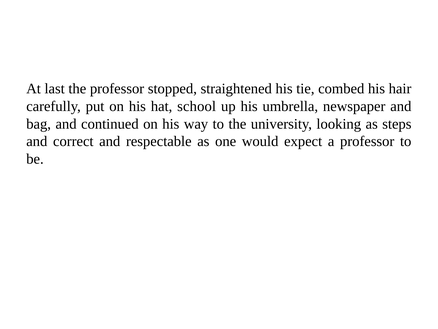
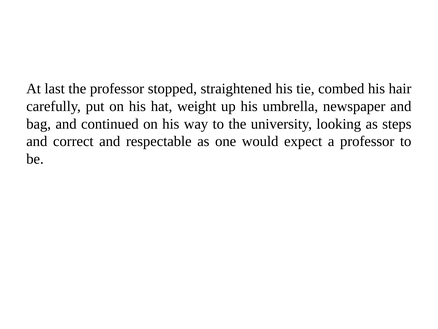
school: school -> weight (197, 106)
